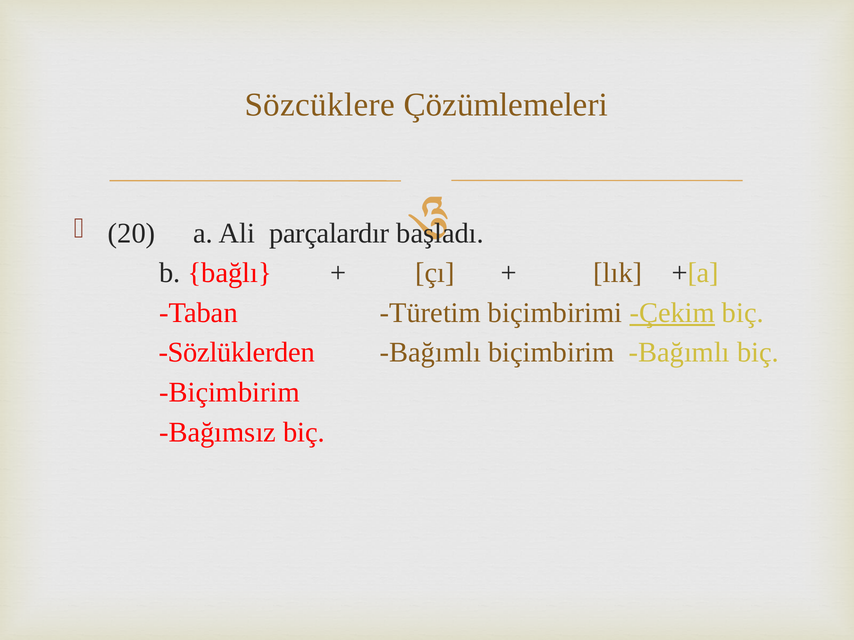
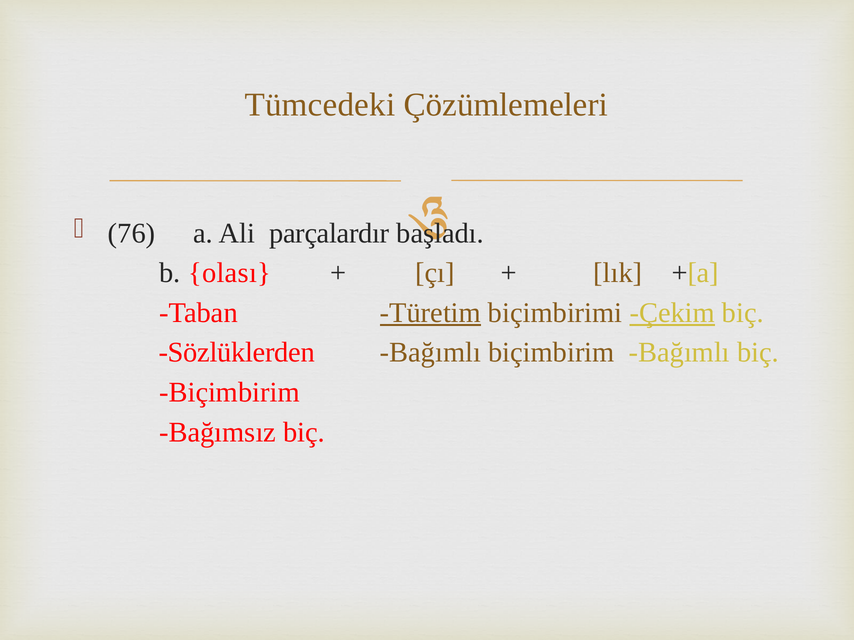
Sözcüklere: Sözcüklere -> Tümcedeki (320, 105)
20: 20 -> 76 (132, 233)
bağlı: bağlı -> olası (230, 273)
Türetim underline: none -> present (430, 313)
